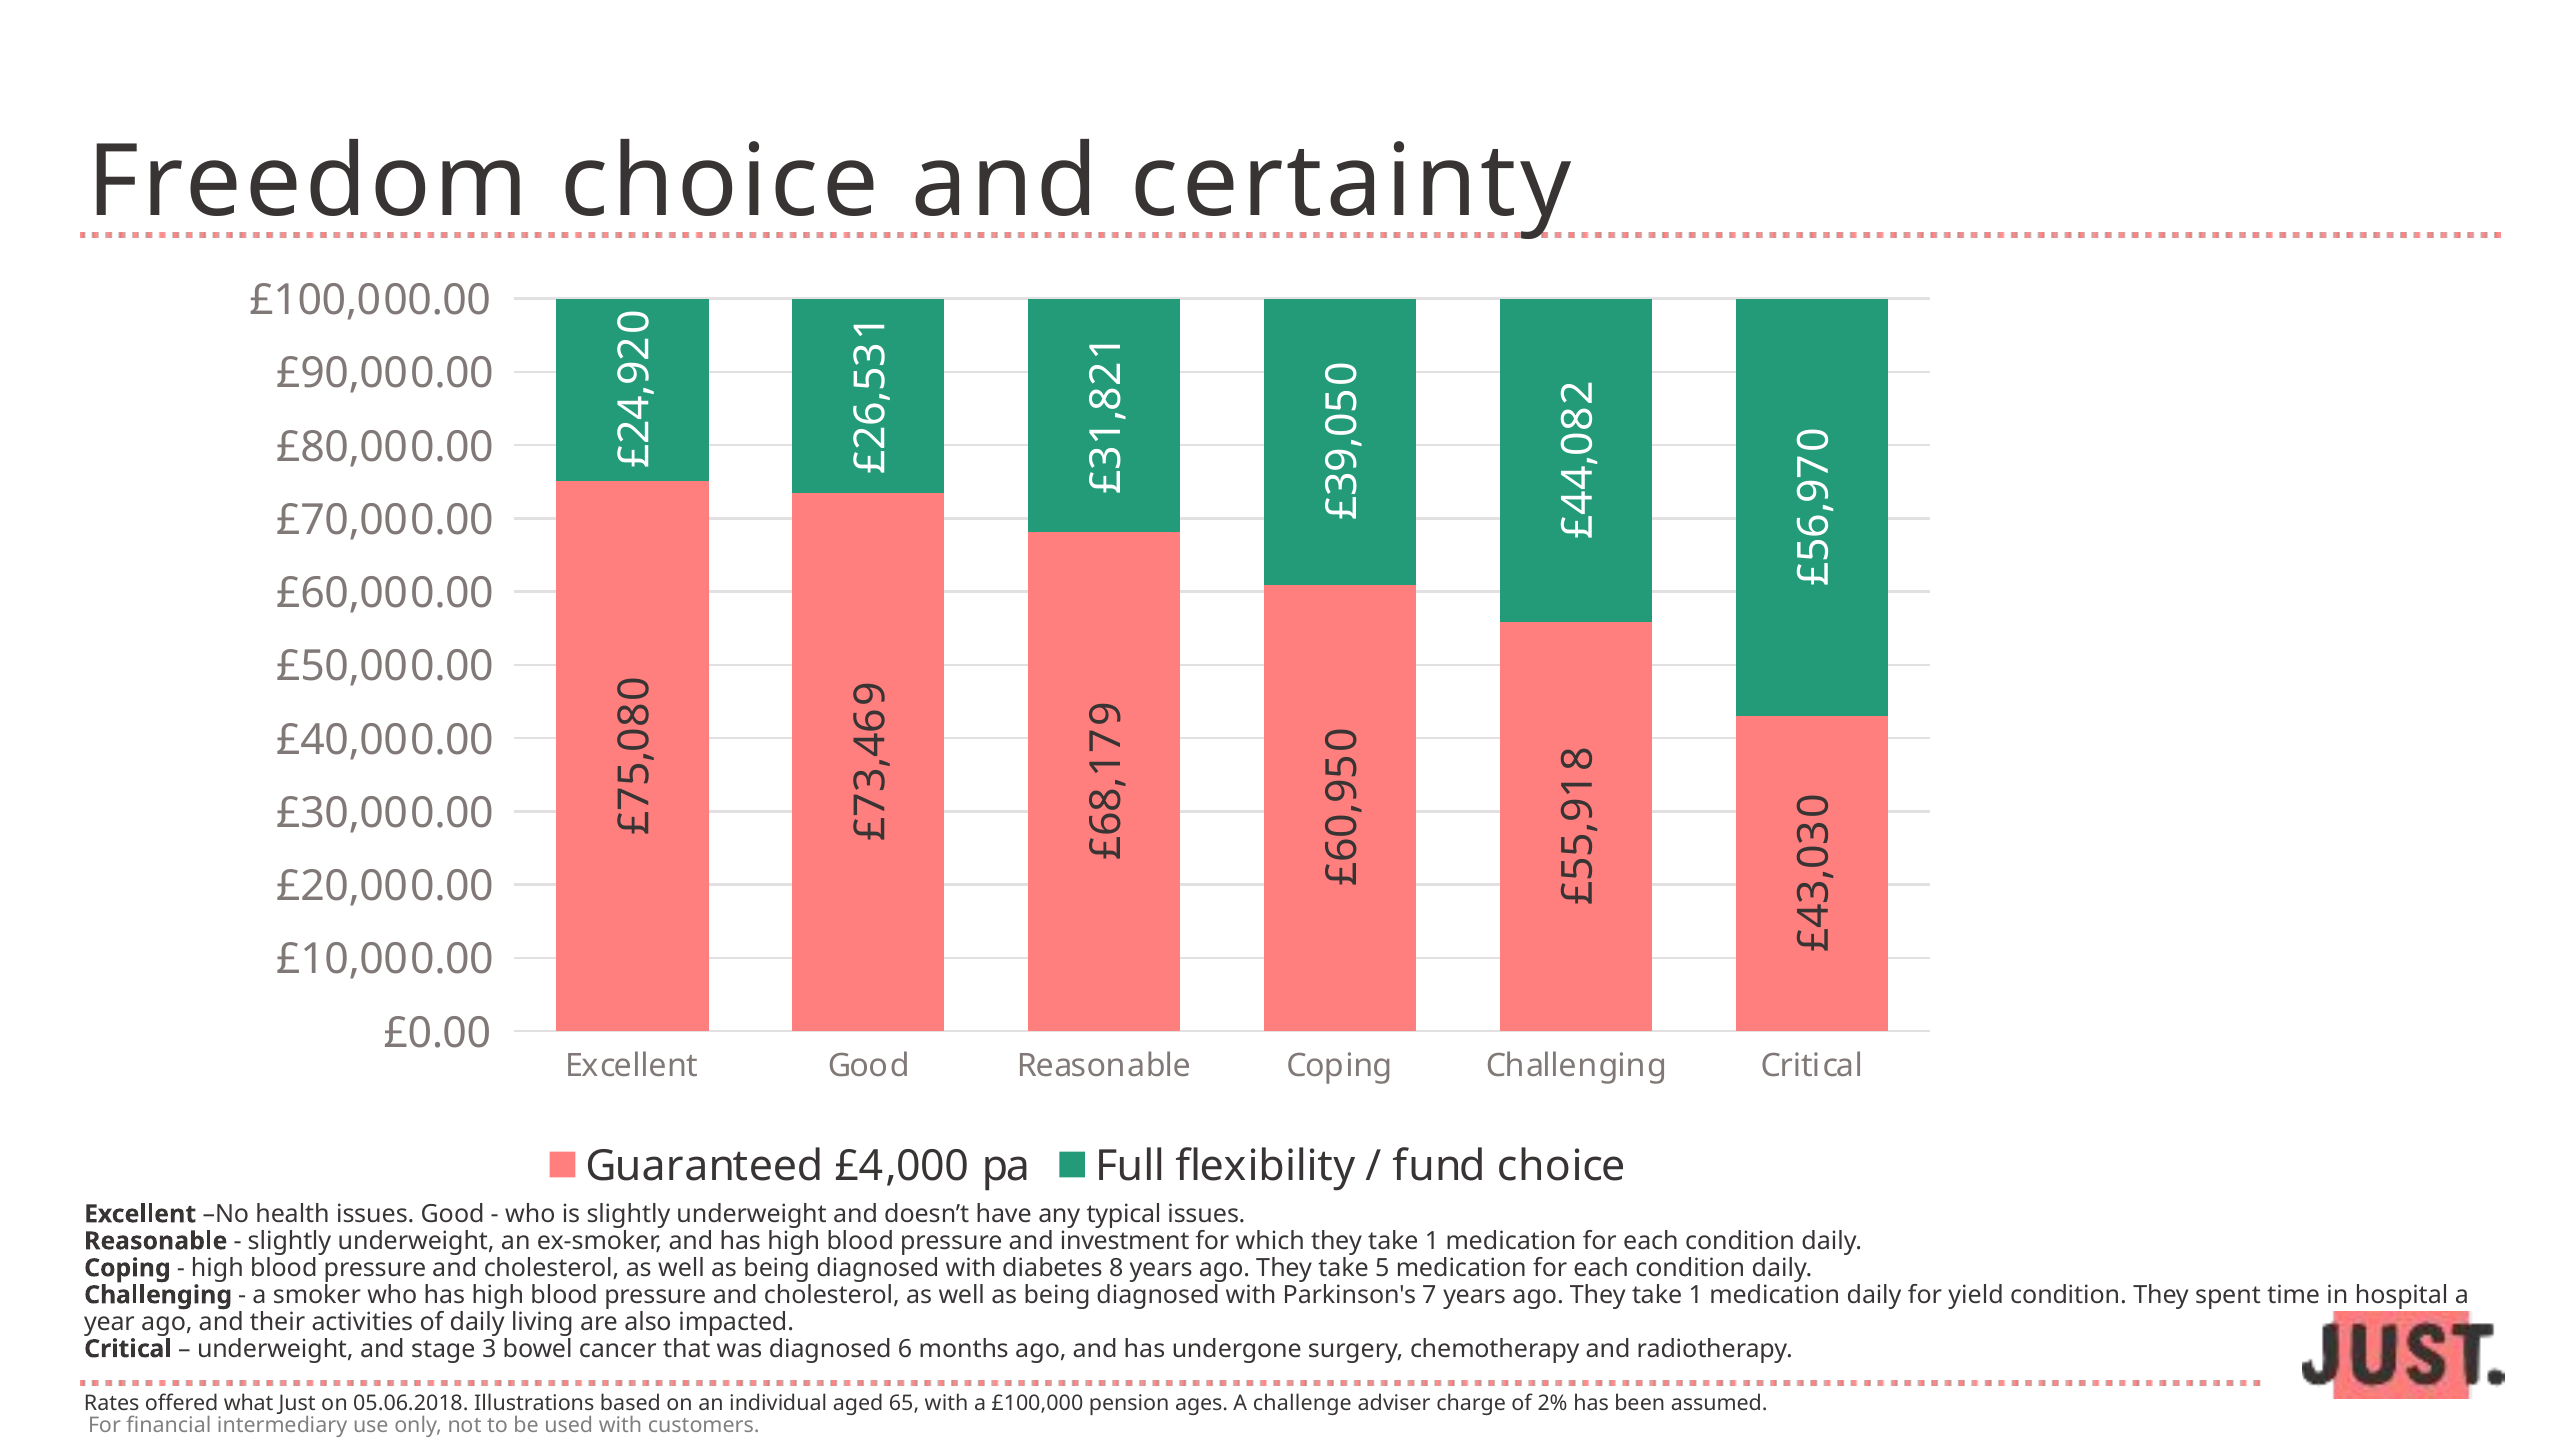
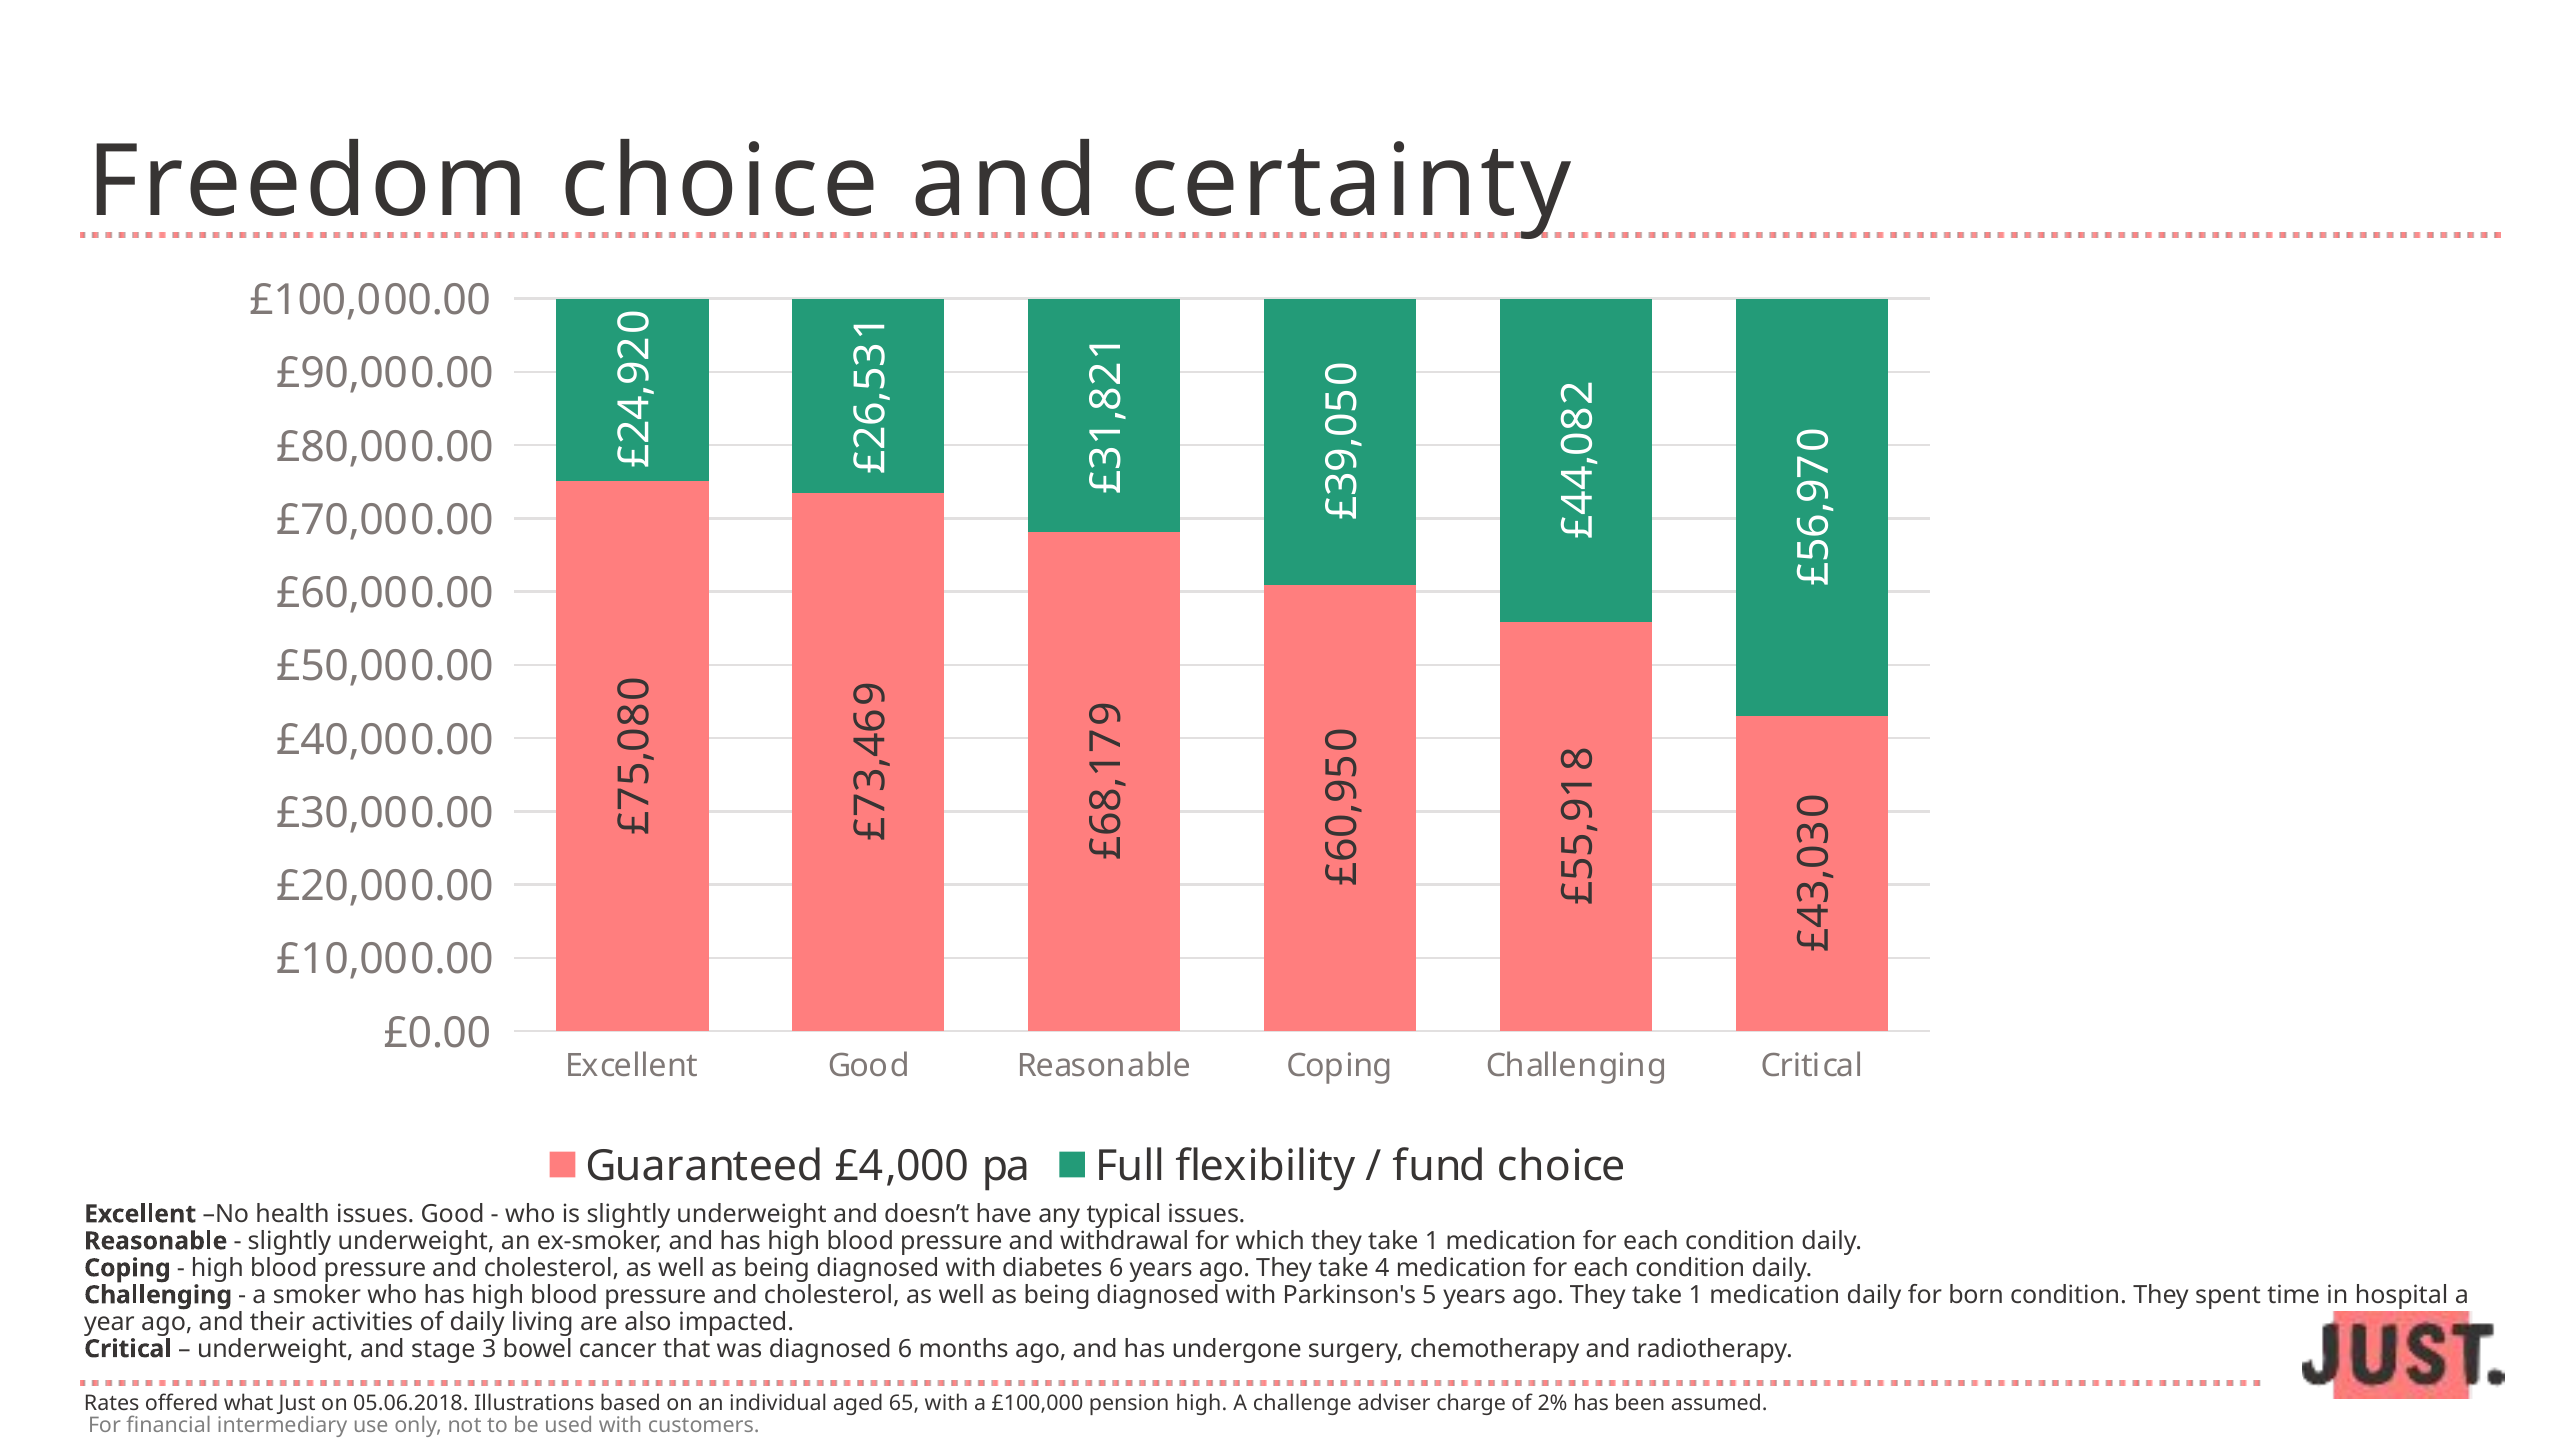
investment: investment -> withdrawal (1125, 1241)
diabetes 8: 8 -> 6 (1116, 1268)
take 5: 5 -> 4 (1382, 1268)
Parkinson's 7: 7 -> 5 (1429, 1295)
yield: yield -> born (1976, 1295)
pension ages: ages -> high (1201, 1404)
